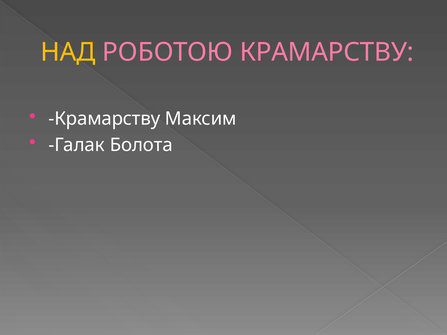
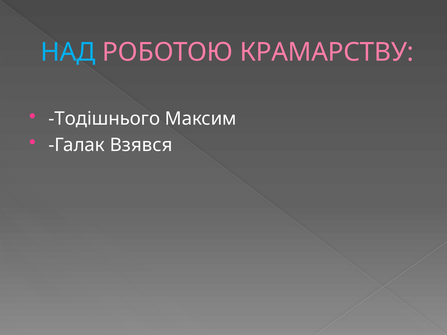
НАД colour: yellow -> light blue (68, 52)
Крамарству: Крамарству -> Тодішнього (104, 119)
Болота: Болота -> Взявся (141, 145)
